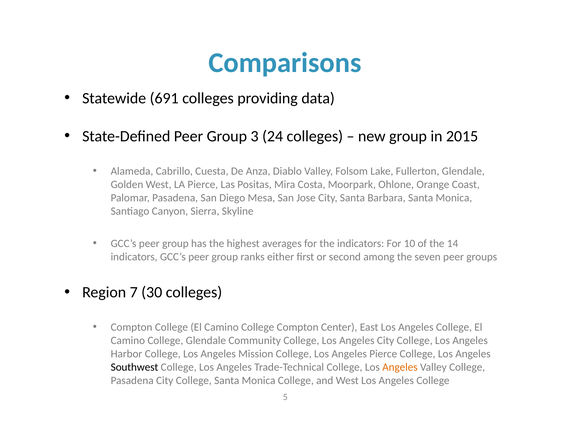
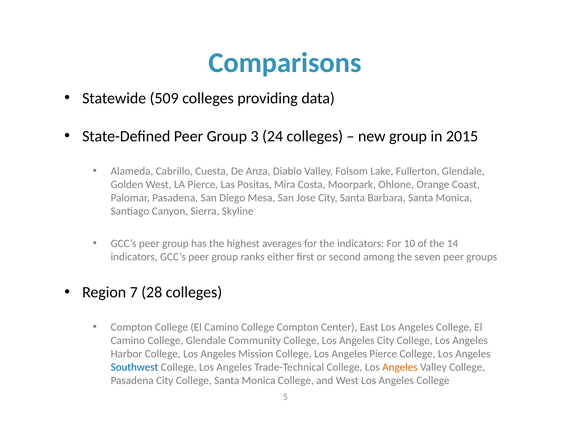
691: 691 -> 509 (164, 98)
30: 30 -> 28 (152, 292)
Southwest colour: black -> blue (134, 367)
